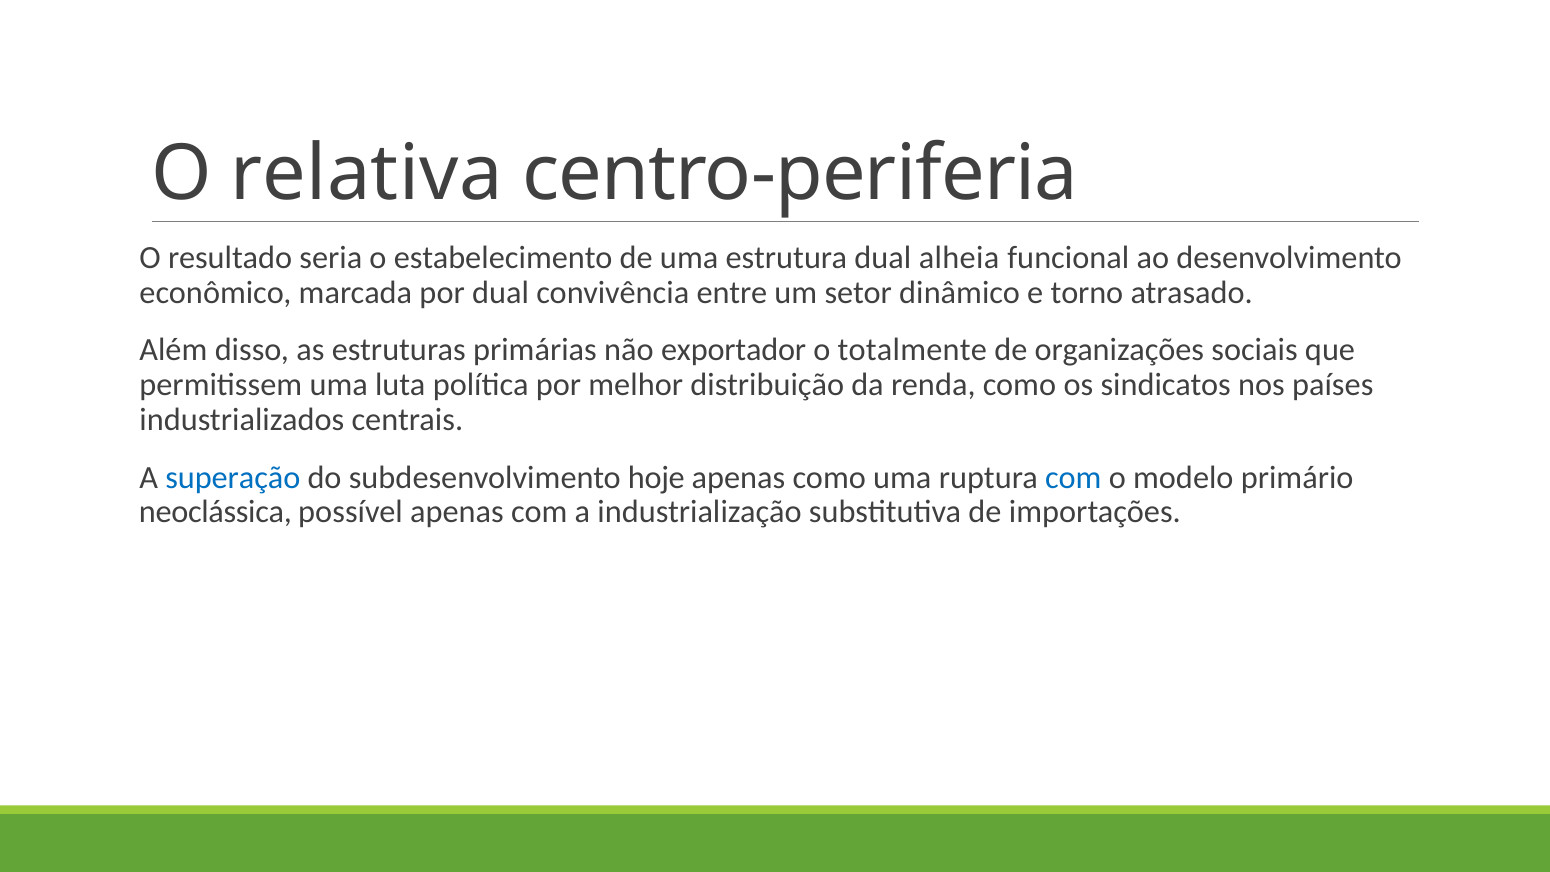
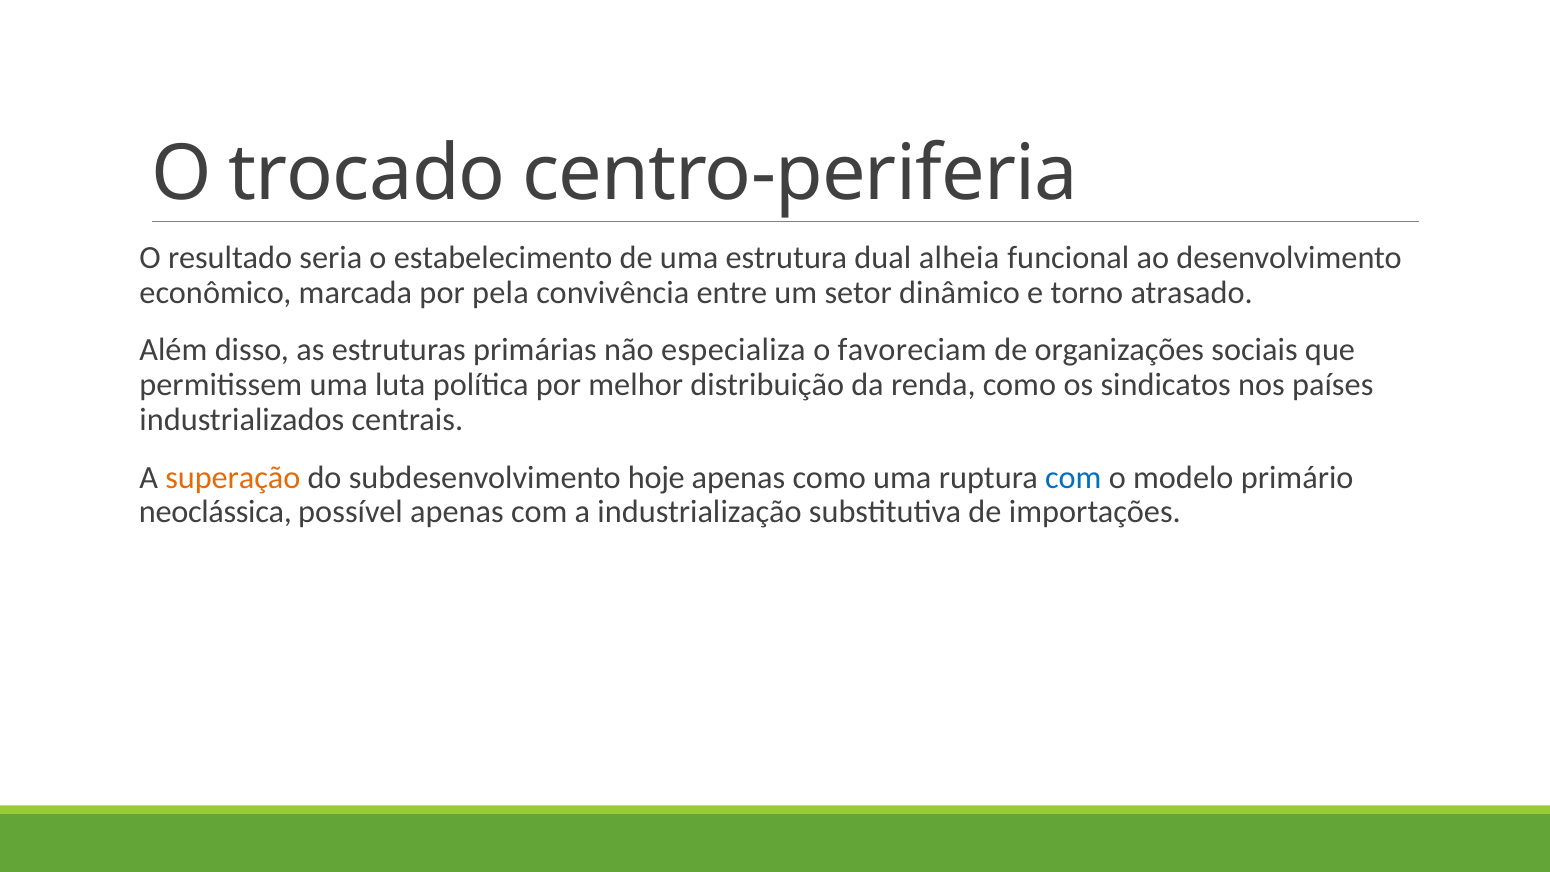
relativa: relativa -> trocado (367, 174)
por dual: dual -> pela (500, 293)
exportador: exportador -> especializa (733, 350)
totalmente: totalmente -> favoreciam (912, 350)
superação colour: blue -> orange (233, 477)
